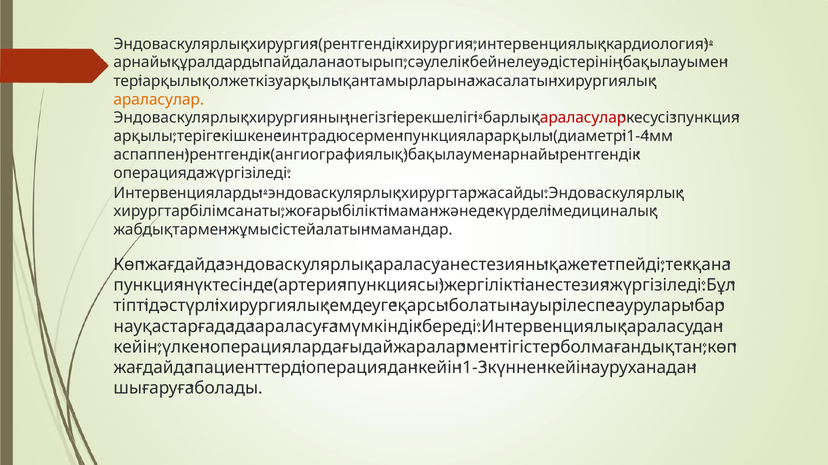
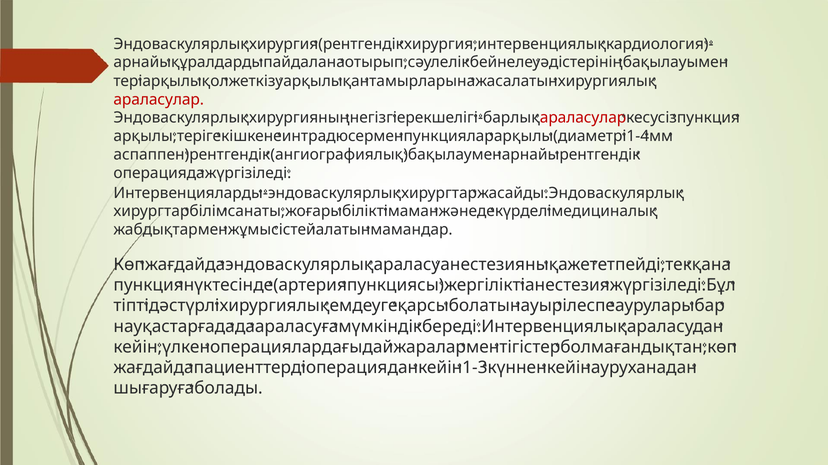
араласулар colour: orange -> red (159, 100)
